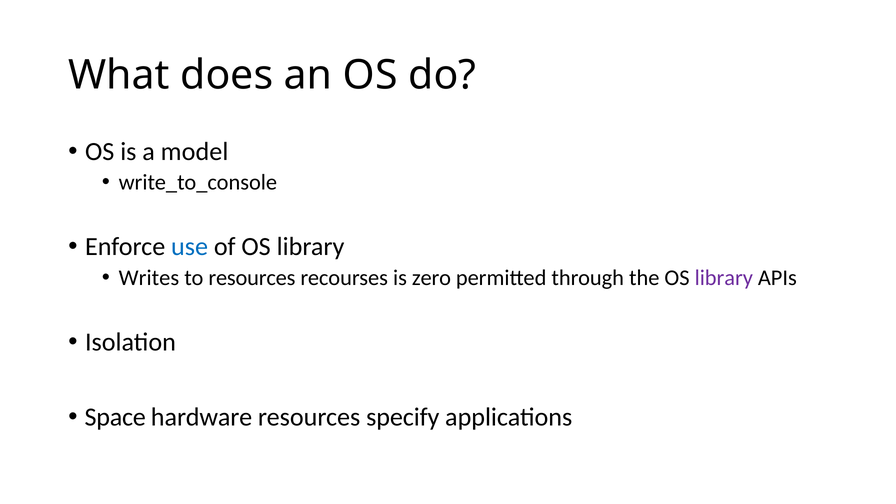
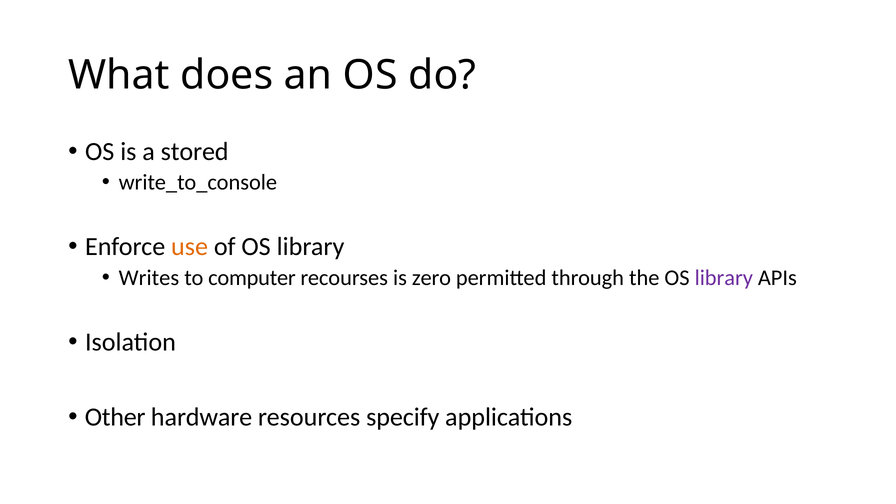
model: model -> stored (195, 151)
use colour: blue -> orange (190, 247)
to resources: resources -> computer (252, 278)
Space: Space -> Other (115, 417)
